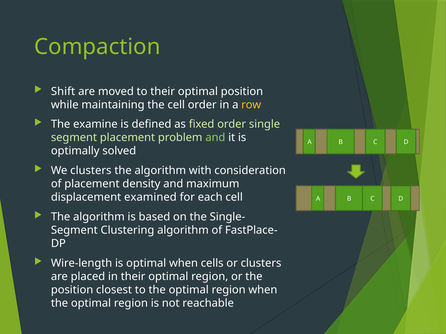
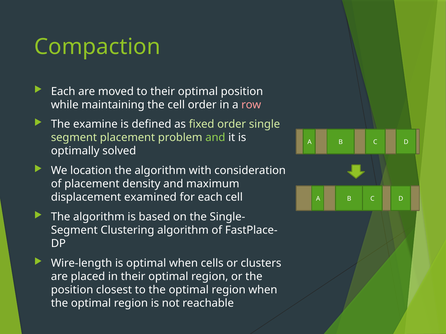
Shift: Shift -> Each (63, 91)
row colour: yellow -> pink (251, 105)
We clusters: clusters -> location (91, 171)
